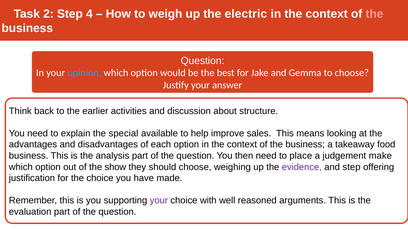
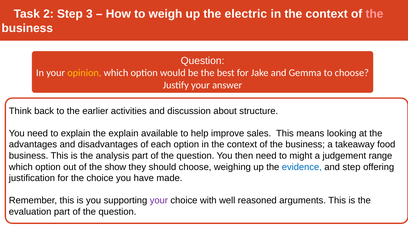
4: 4 -> 3 (89, 14)
opinion colour: light blue -> yellow (84, 73)
the special: special -> explain (124, 134)
place: place -> might (301, 156)
make: make -> range (380, 156)
evidence colour: purple -> blue (302, 167)
